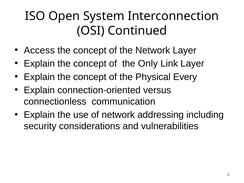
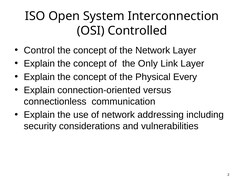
Continued: Continued -> Controlled (137, 31)
Access: Access -> Control (39, 50)
